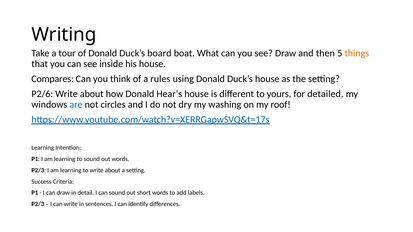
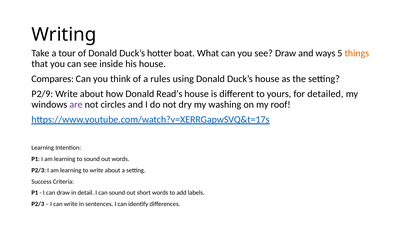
board: board -> hotter (159, 53)
then: then -> ways (325, 53)
P2/6: P2/6 -> P2/9 (42, 94)
Hear’s: Hear’s -> Read’s (169, 94)
are colour: blue -> purple (76, 105)
